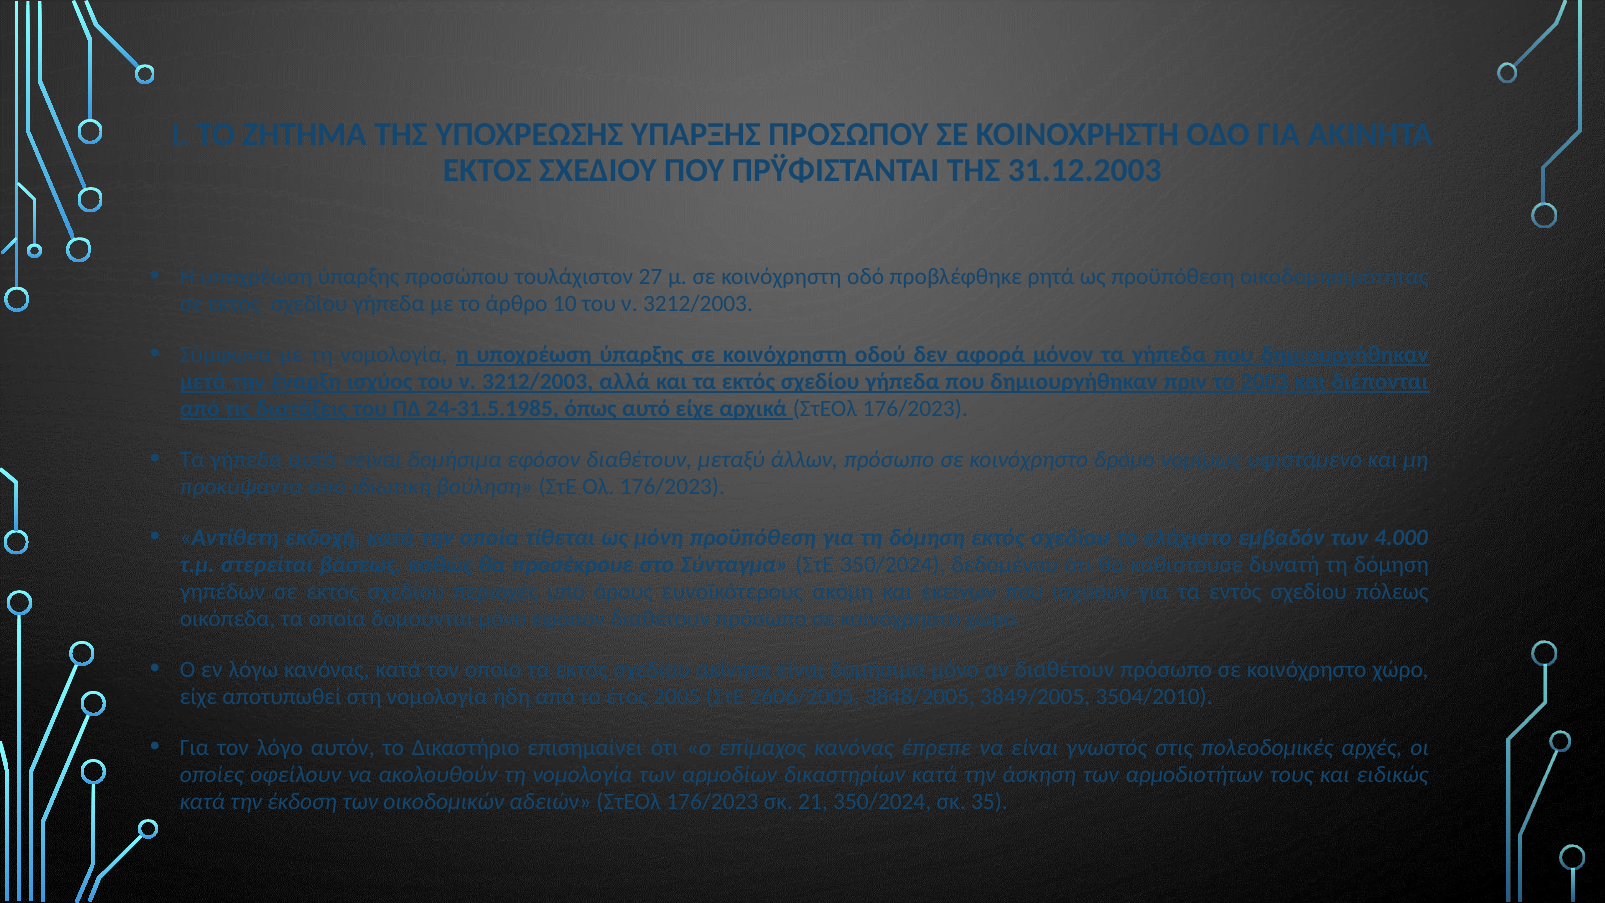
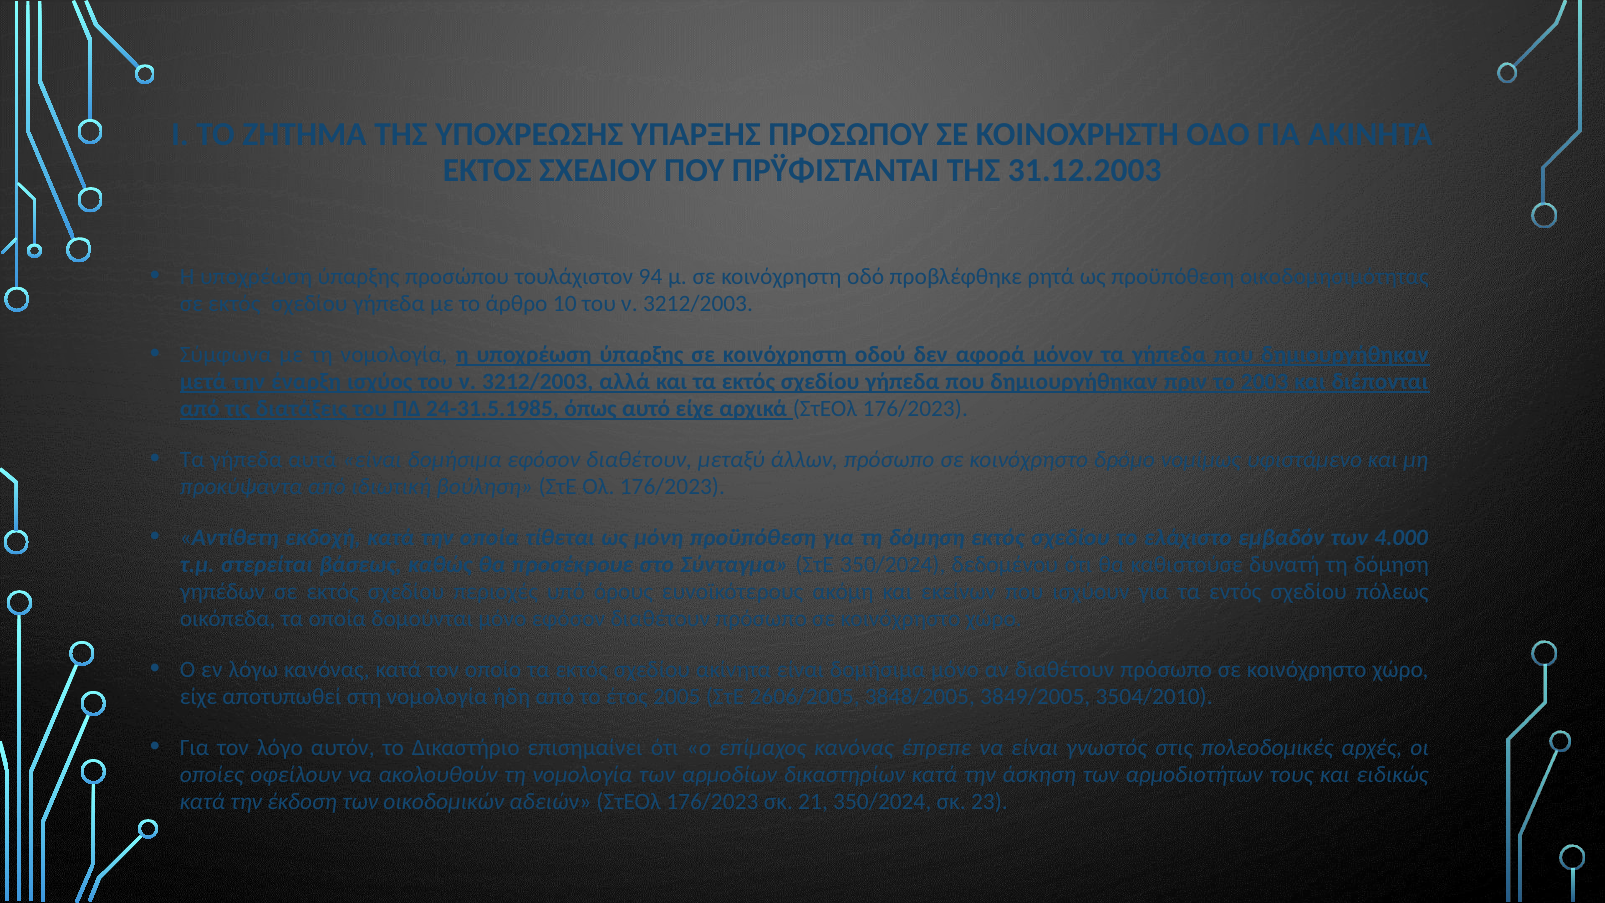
27: 27 -> 94 (651, 277)
35: 35 -> 23 (989, 801)
